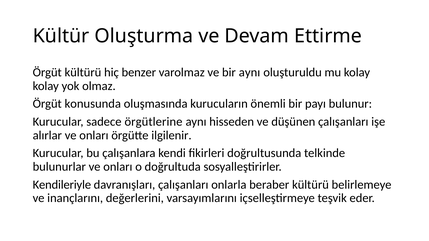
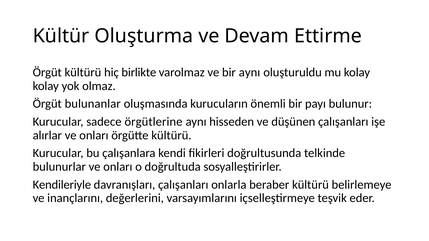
benzer: benzer -> birlikte (139, 73)
konusunda: konusunda -> bulunanlar (93, 104)
örgütte ilgilenir: ilgilenir -> kültürü (171, 135)
